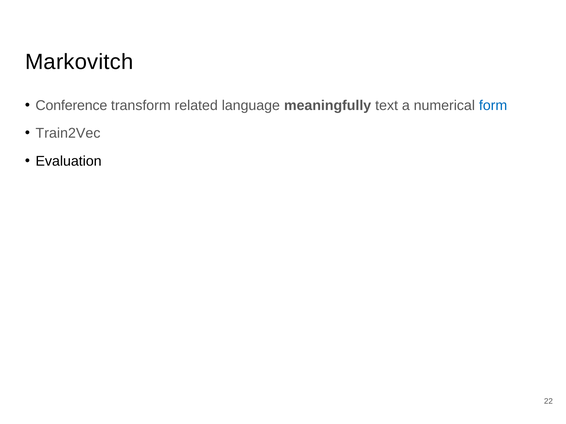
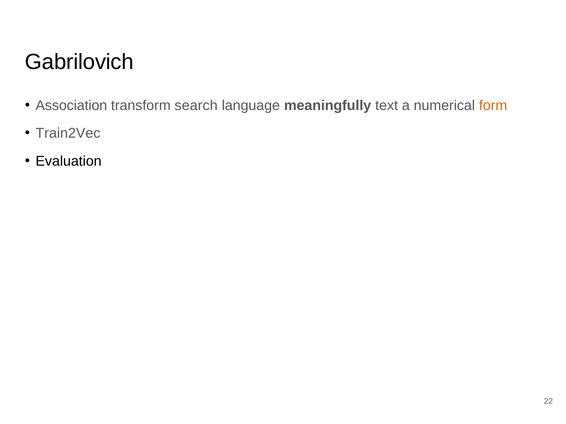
Markovitch: Markovitch -> Gabrilovich (79, 62)
Conference: Conference -> Association (71, 106)
related: related -> search (196, 106)
form colour: blue -> orange (493, 106)
